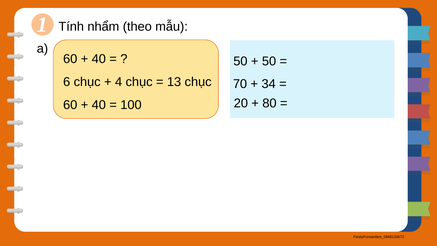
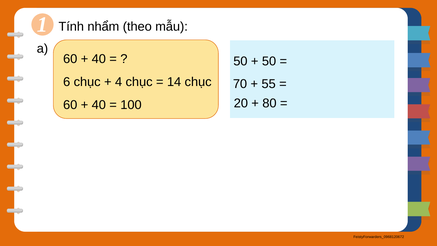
13: 13 -> 14 (174, 82)
34: 34 -> 55 (269, 84)
